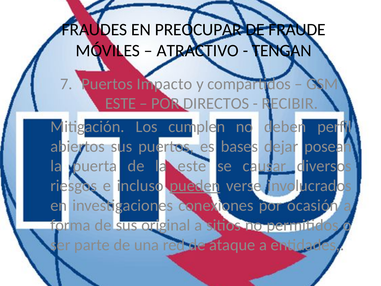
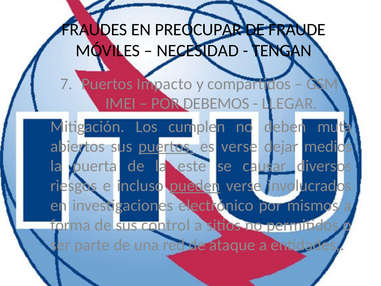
ATRACTIVO: ATRACTIVO -> NECESIDAD (198, 51)
ESTE: ESTE -> IMEI (120, 103)
DIRECTOS: DIRECTOS -> DEBEMOS (216, 103)
RECIBIR: RECIBIR -> LLEGAR (290, 103)
perfil: perfil -> muta (335, 127)
puertos underline: none -> present (166, 146)
es bases: bases -> verse (239, 146)
posean: posean -> medios (328, 146)
conexiones: conexiones -> electrónico (216, 205)
ocasión: ocasión -> mismos (313, 205)
original: original -> control (166, 225)
